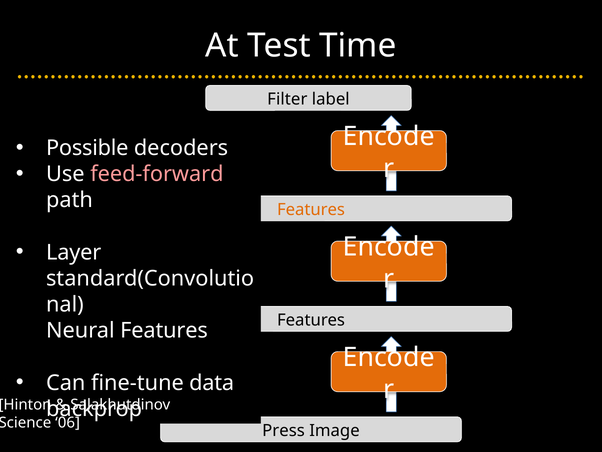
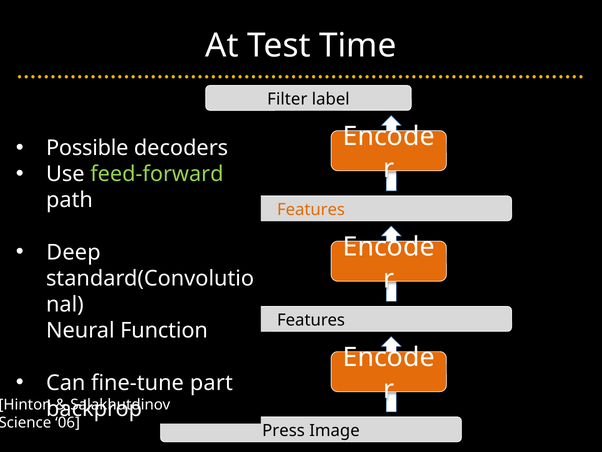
feed-forward colour: pink -> light green (157, 174)
Layer: Layer -> Deep (74, 252)
Neural Features: Features -> Function (164, 330)
data: data -> part (211, 383)
